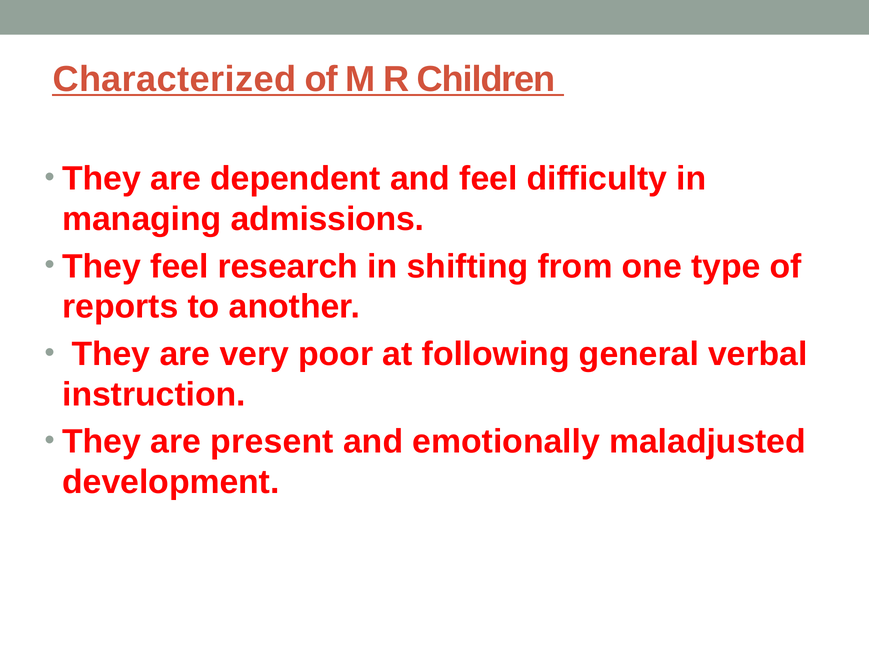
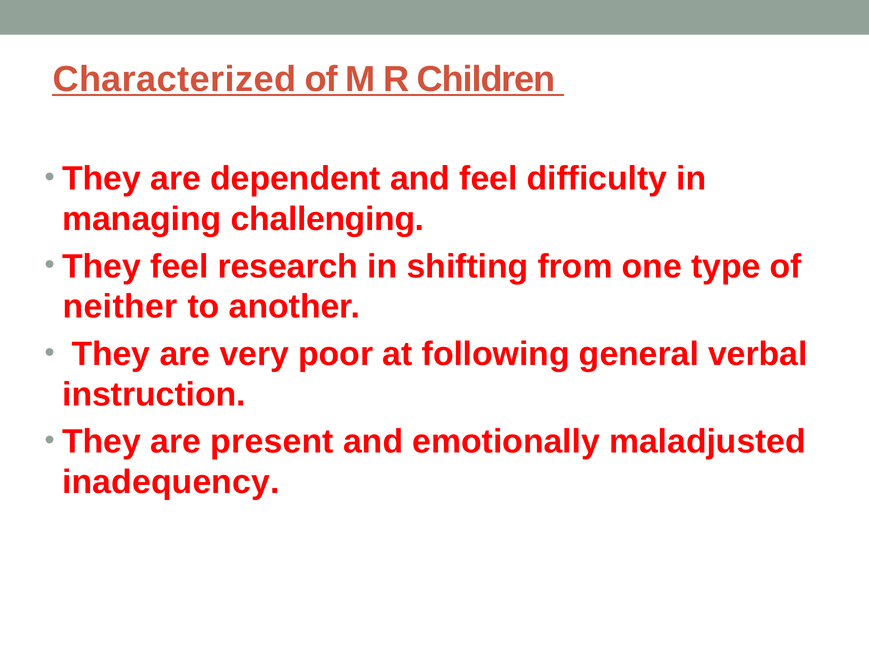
admissions: admissions -> challenging (328, 219)
reports: reports -> neither (120, 307)
development: development -> inadequency (171, 483)
